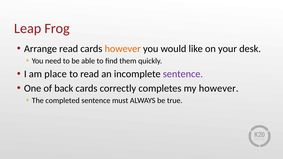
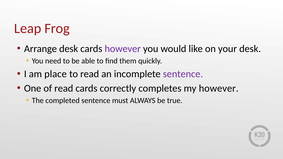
Arrange read: read -> desk (69, 49)
however colour: orange -> purple (123, 49)
of back: back -> read (64, 88)
